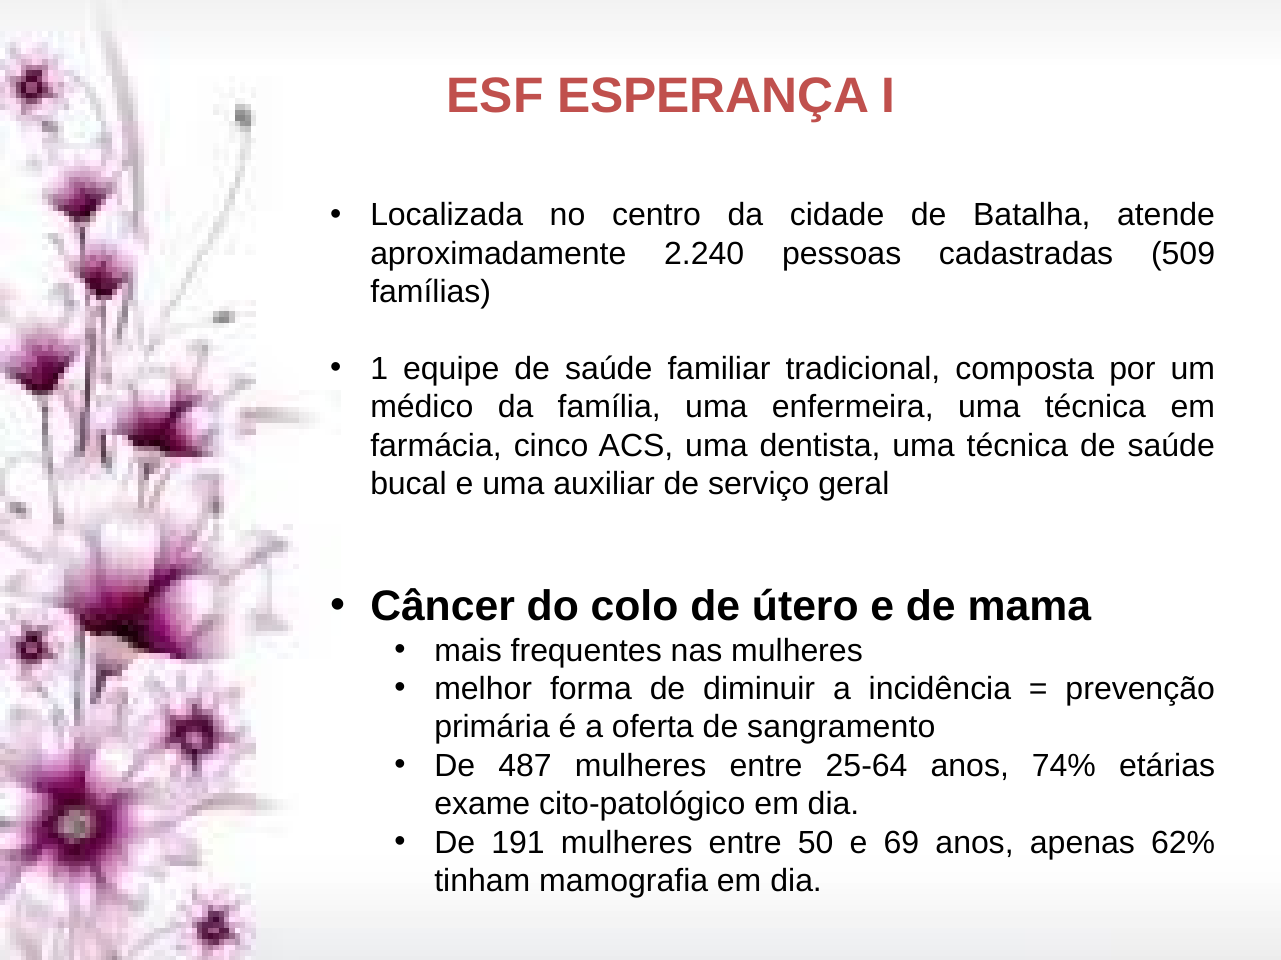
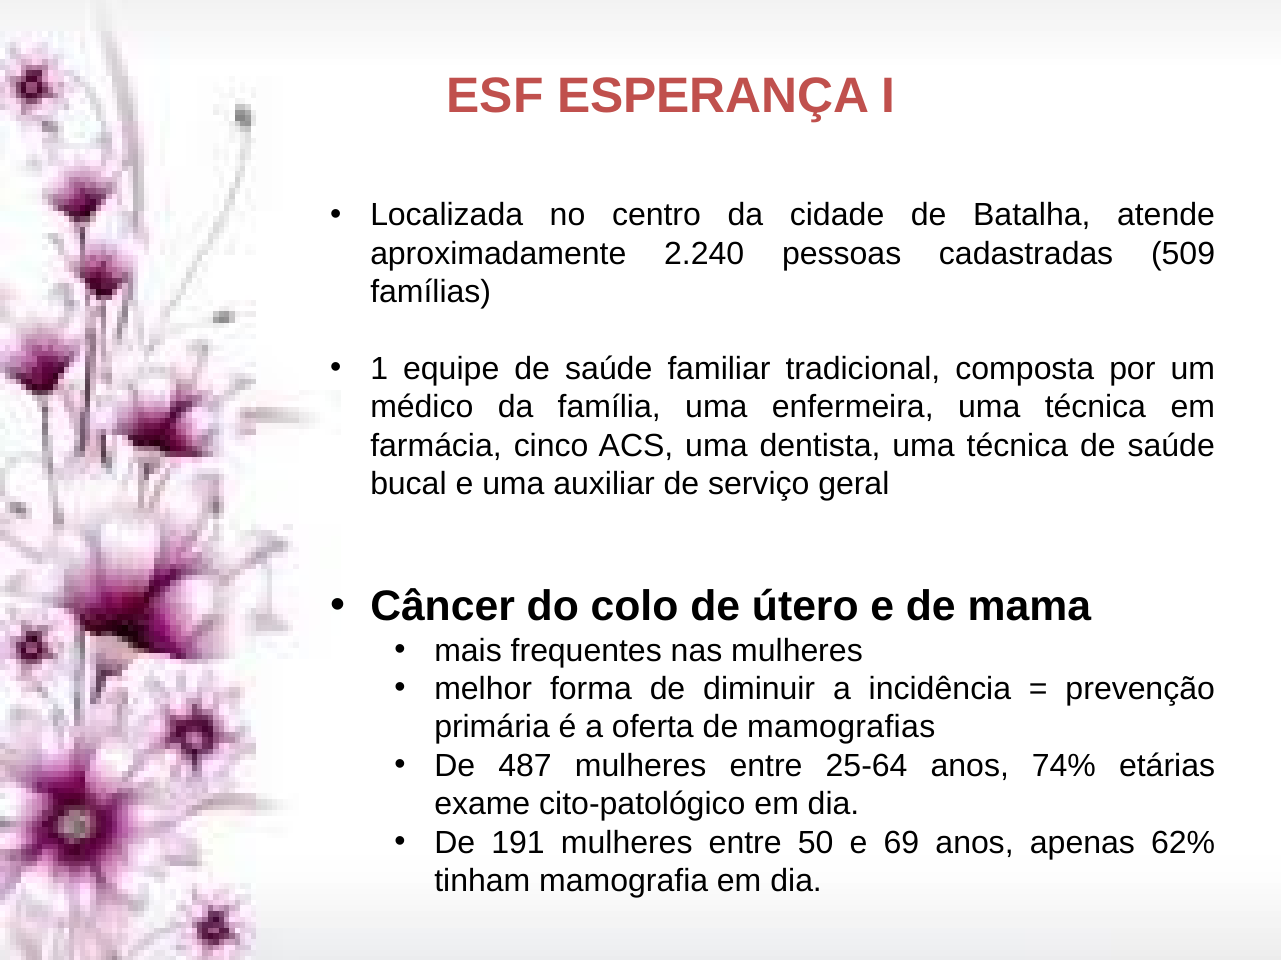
sangramento: sangramento -> mamografias (841, 728)
